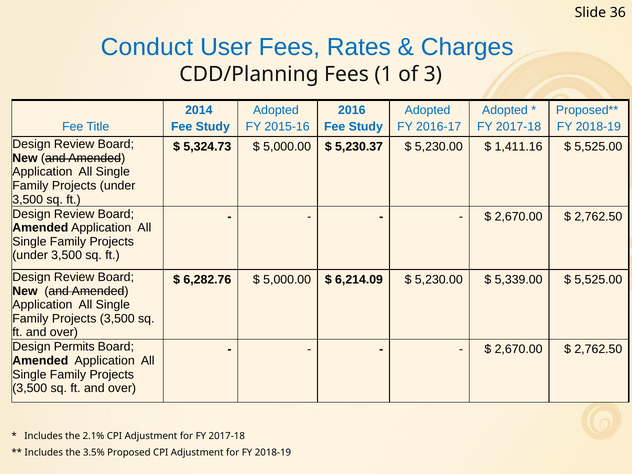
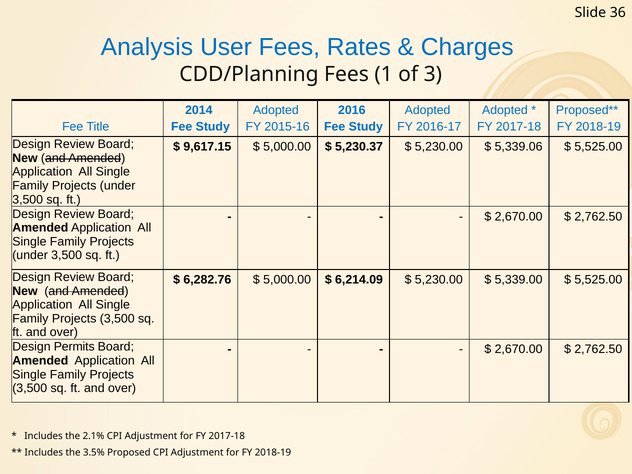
Conduct: Conduct -> Analysis (147, 47)
5,324.73: 5,324.73 -> 9,617.15 (207, 147)
1,411.16: 1,411.16 -> 5,339.06 (519, 147)
